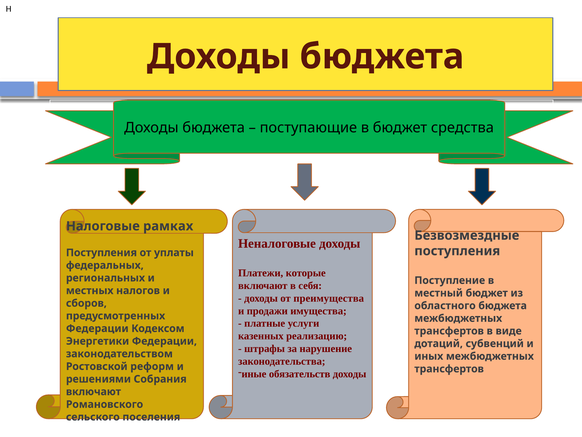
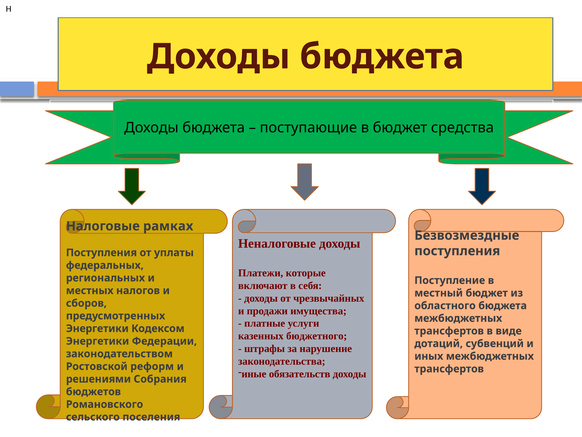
преимущества: преимущества -> чрезвычайных (329, 298)
Федерации: Федерации -> Энергетики (97, 328)
реализацию: реализацию -> бюджетного (317, 336)
включают: включают -> бюджетов (93, 391)
